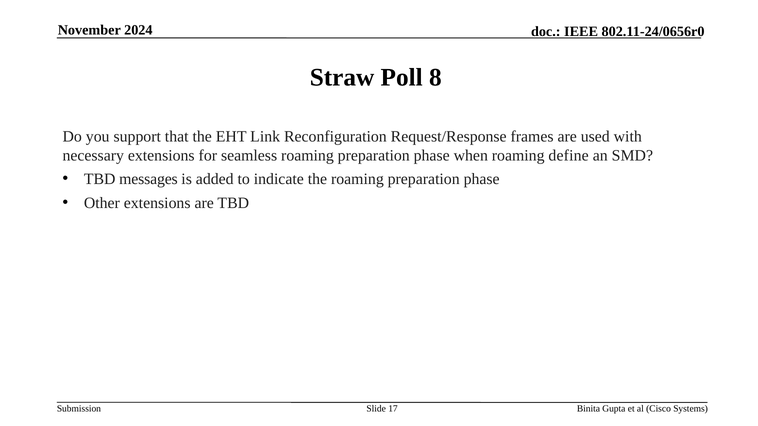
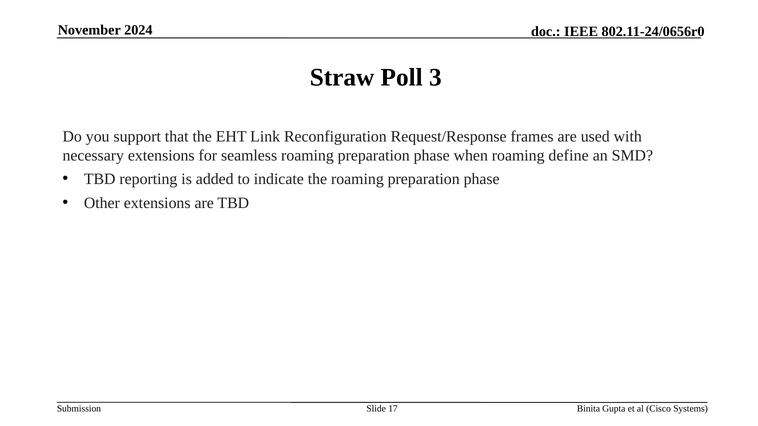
8: 8 -> 3 (435, 77)
messages: messages -> reporting (148, 179)
